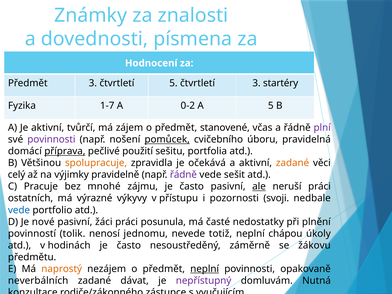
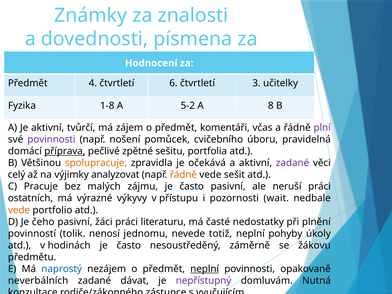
Předmět 3: 3 -> 4 (93, 83)
čtvrtletí 5: 5 -> 6 (173, 83)
startéry: startéry -> učitelky (281, 83)
1-7: 1-7 -> 1-8 (107, 106)
0-2: 0-2 -> 5-2 (188, 106)
A 5: 5 -> 8 (271, 106)
stanovené: stanovené -> komentáři (225, 128)
pomůcek underline: present -> none (167, 139)
použití: použití -> zpětné (138, 151)
zadané colour: orange -> purple (293, 163)
pravidelně: pravidelně -> analyzovat (115, 175)
řádně colour: purple -> orange (183, 175)
mnohé: mnohé -> malých (104, 186)
ale underline: present -> none (259, 186)
svoji: svoji -> wait (276, 198)
vede colour: blue -> orange (19, 210)
nové: nové -> čeho (43, 222)
posunula: posunula -> literaturu (163, 222)
chápou: chápou -> pohyby (285, 234)
naprostý colour: orange -> blue (62, 269)
